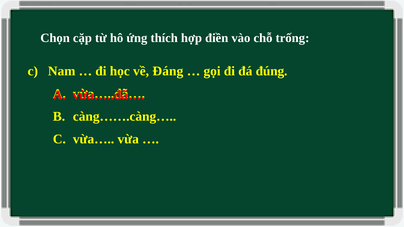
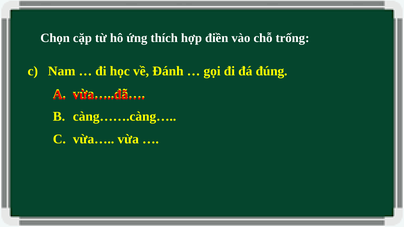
Đáng: Đáng -> Đánh (168, 71)
